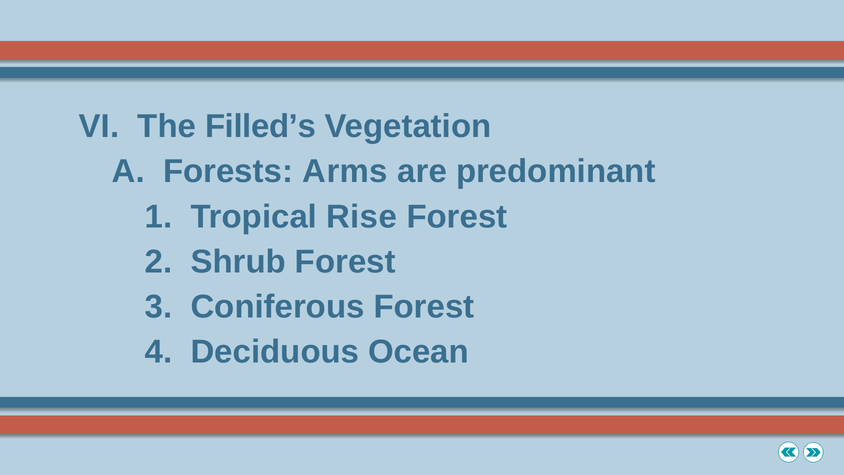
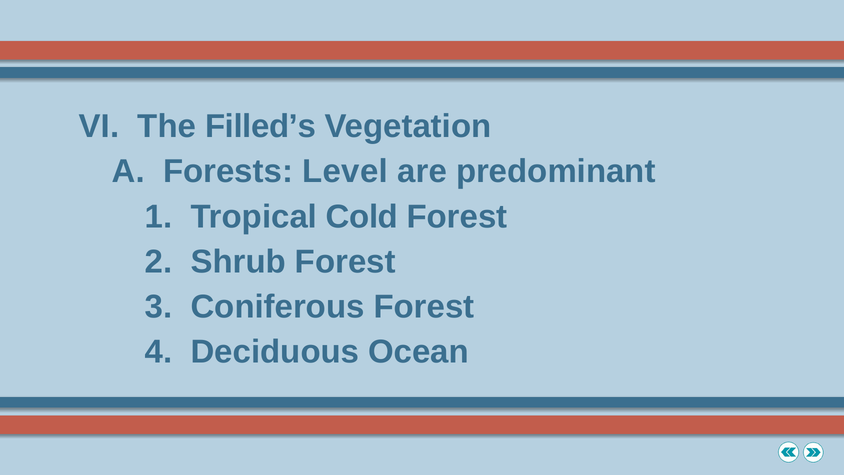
Arms: Arms -> Level (345, 171)
Rise: Rise -> Cold (362, 217)
